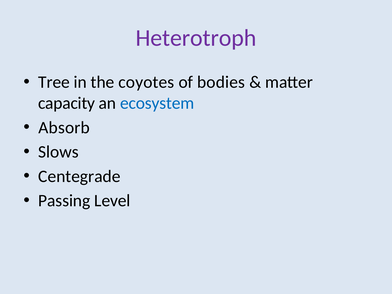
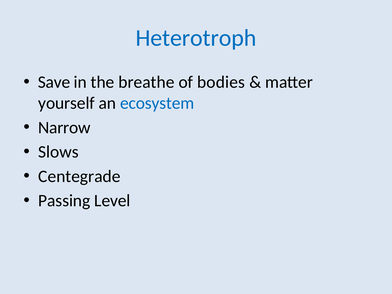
Heterotroph colour: purple -> blue (196, 38)
Tree: Tree -> Save (54, 82)
coyotes: coyotes -> breathe (146, 82)
capacity: capacity -> yourself (66, 103)
Absorb: Absorb -> Narrow (64, 128)
